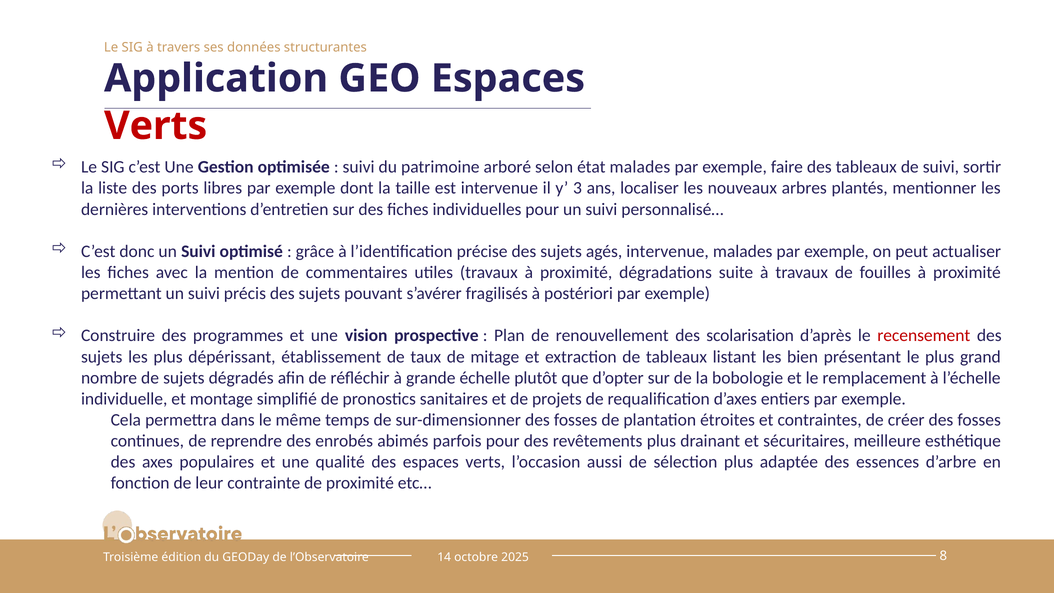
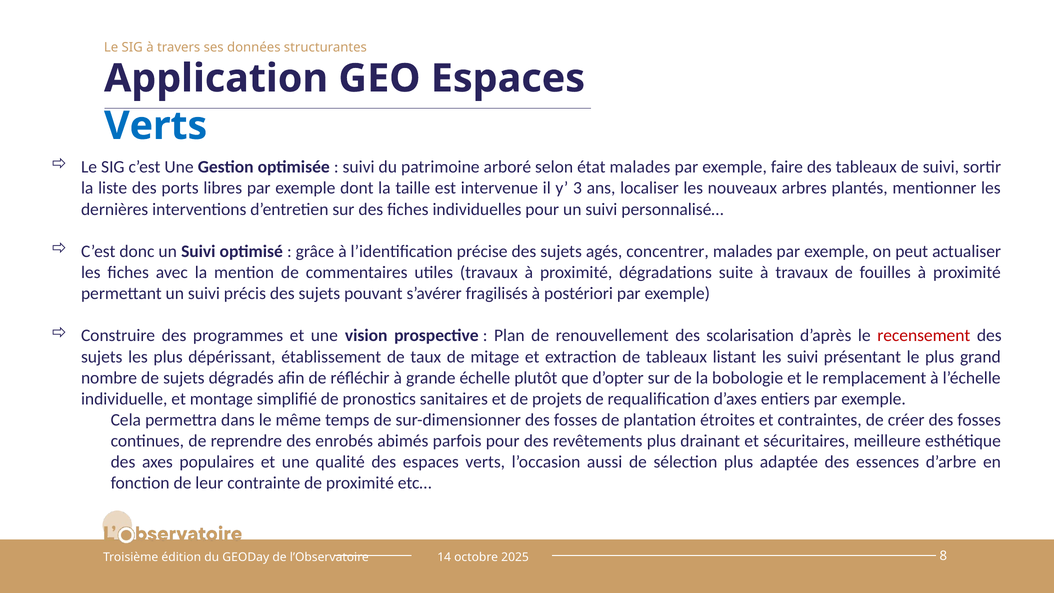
Verts colour: red -> blue (156, 126)
agés intervenue: intervenue -> concentrer (668, 251)
les bien: bien -> suivi (803, 357)
